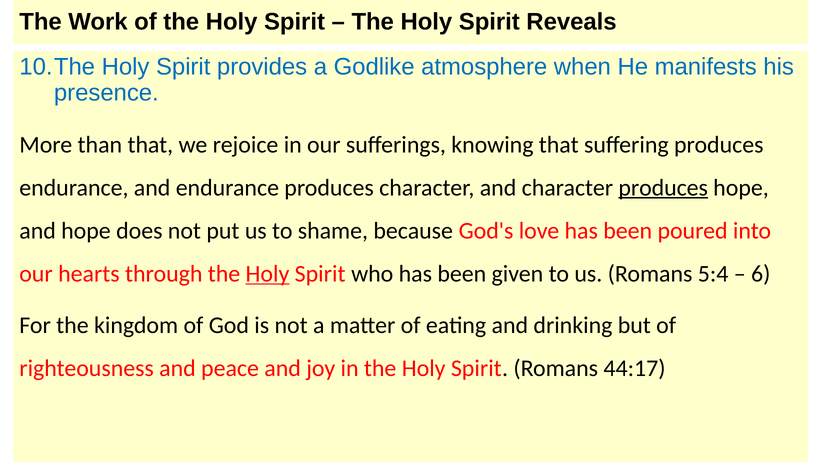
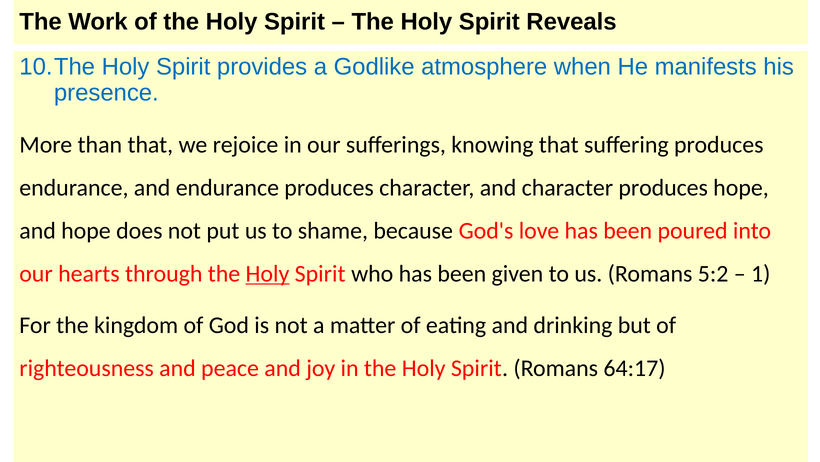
produces underline: present -> none (663, 187)
5:4: 5:4 -> 5:2 (713, 273)
6: 6 -> 1 (761, 273)
44:17: 44:17 -> 64:17 (634, 368)
